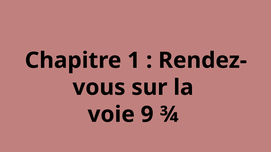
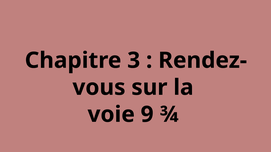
1: 1 -> 3 (134, 61)
